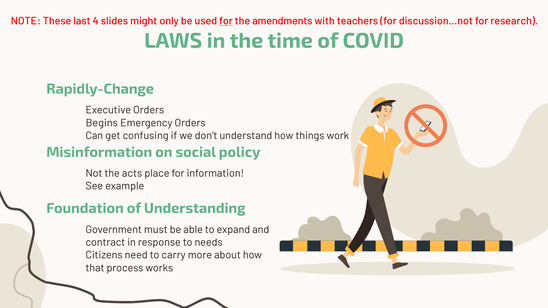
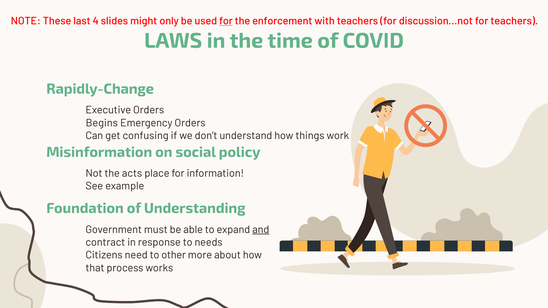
amendments: amendments -> enforcement (282, 21)
for research: research -> teachers (514, 21)
and underline: none -> present (261, 230)
carry: carry -> other (174, 255)
